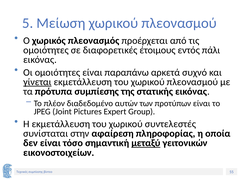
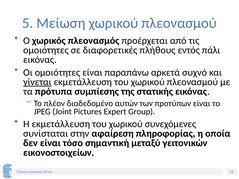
έτοιμους: έτοιμους -> πλήθους (158, 50)
συντελεστές: συντελεστές -> συνεχόμενες (171, 124)
μεταξύ underline: present -> none (146, 143)
